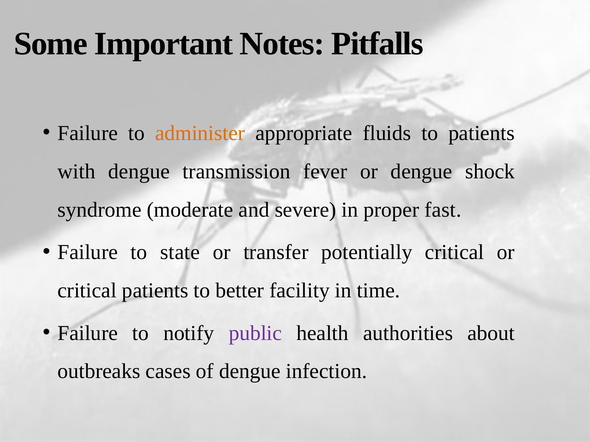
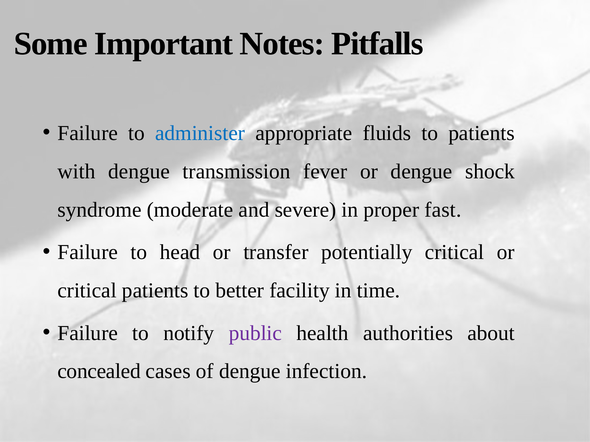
administer colour: orange -> blue (200, 133)
state: state -> head (180, 252)
outbreaks: outbreaks -> concealed (99, 372)
